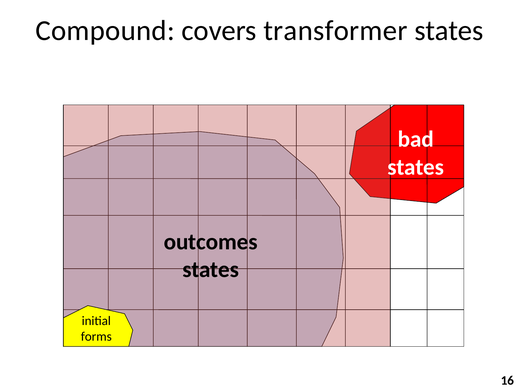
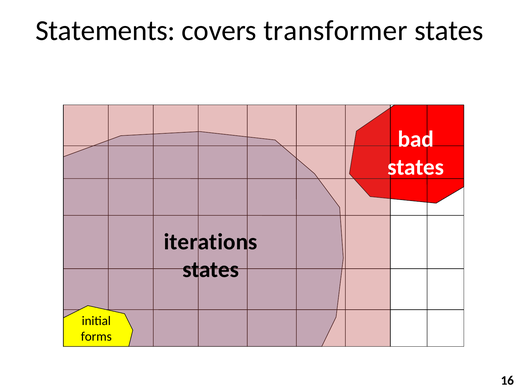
Compound: Compound -> Statements (105, 31)
outcomes: outcomes -> iterations (211, 241)
